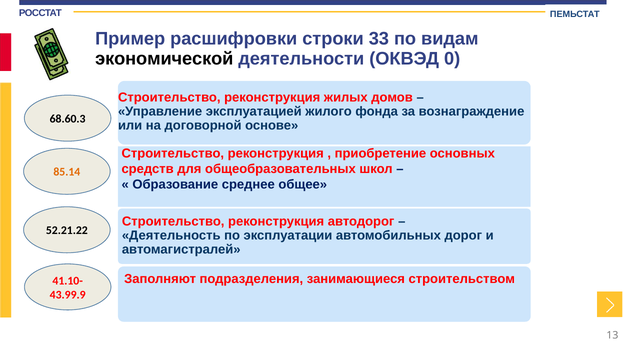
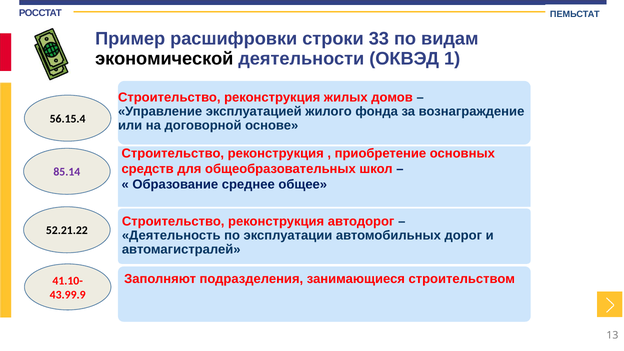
0: 0 -> 1 (452, 59)
68.60.3: 68.60.3 -> 56.15.4 (68, 119)
85.14 colour: orange -> purple (67, 172)
